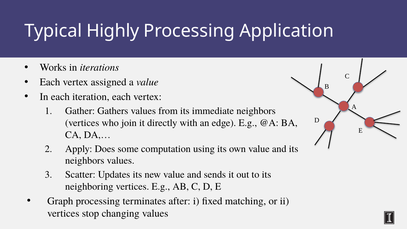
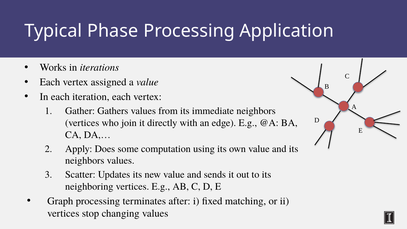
Highly: Highly -> Phase (113, 31)
